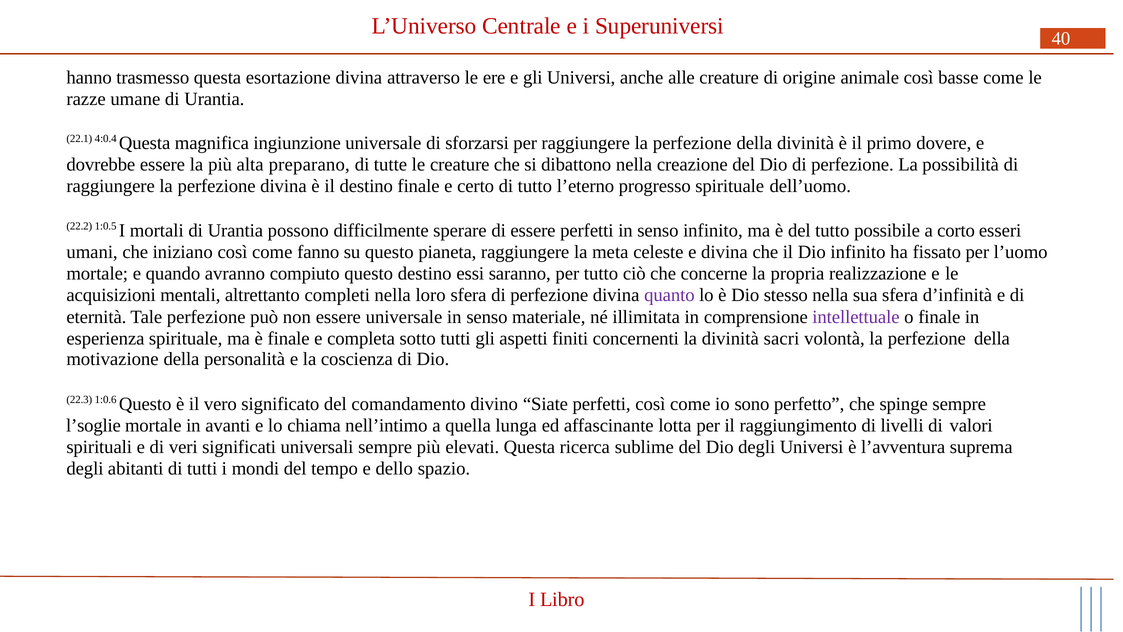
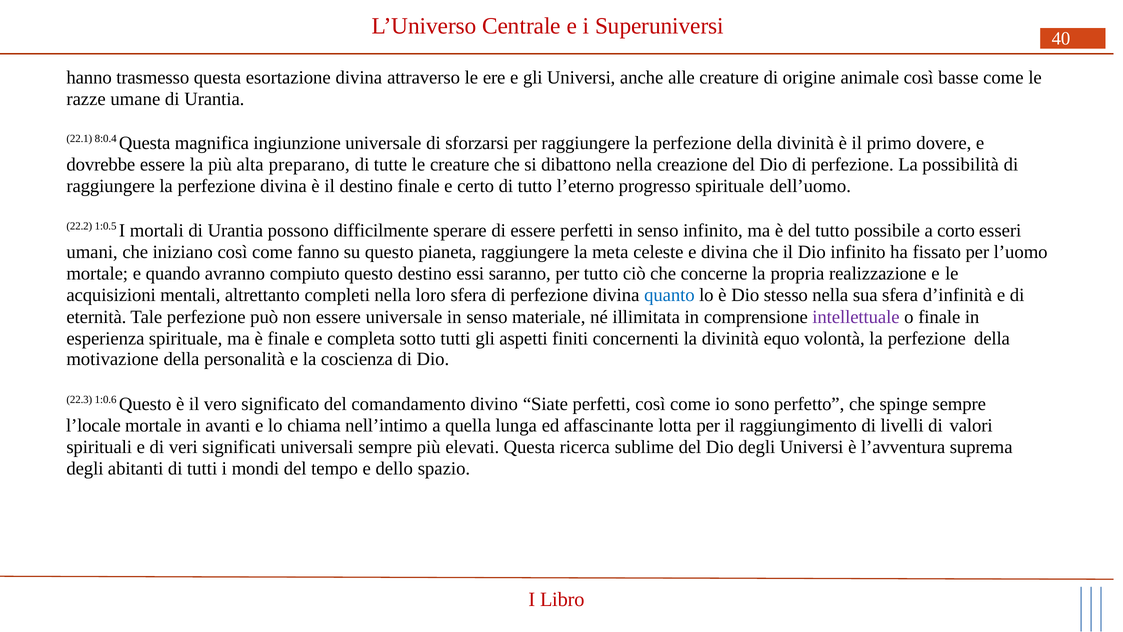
4:0.4: 4:0.4 -> 8:0.4 (106, 139)
quanto colour: purple -> blue (669, 296)
sacri: sacri -> equo (782, 339)
l’soglie: l’soglie -> l’locale (93, 426)
